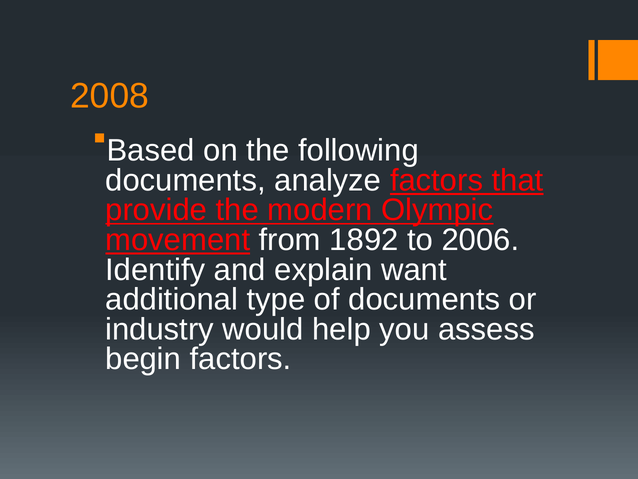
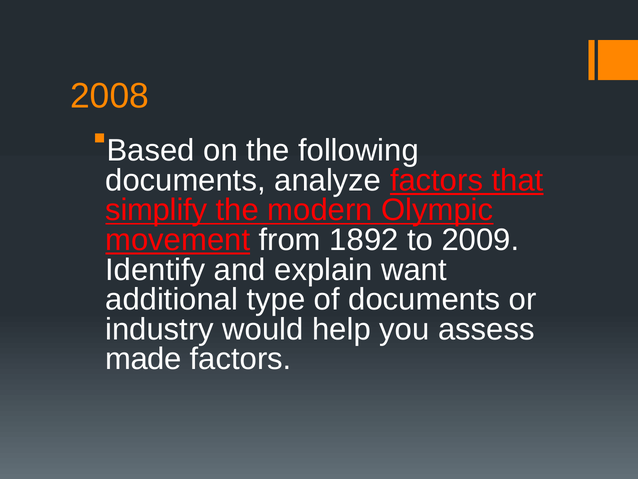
provide: provide -> simplify (156, 210)
2006: 2006 -> 2009 (480, 240)
begin: begin -> made (143, 359)
